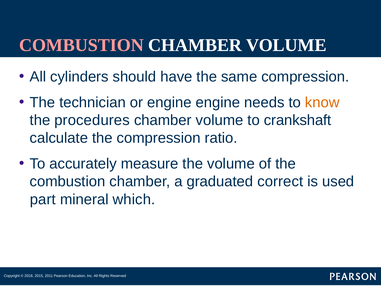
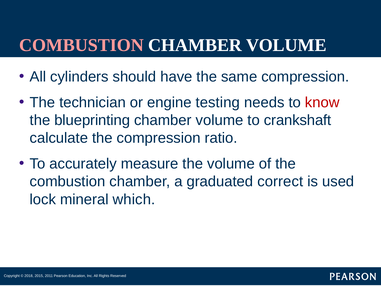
engine engine: engine -> testing (218, 102)
know colour: orange -> red (322, 102)
procedures: procedures -> blueprinting (92, 120)
part: part -> lock (43, 199)
